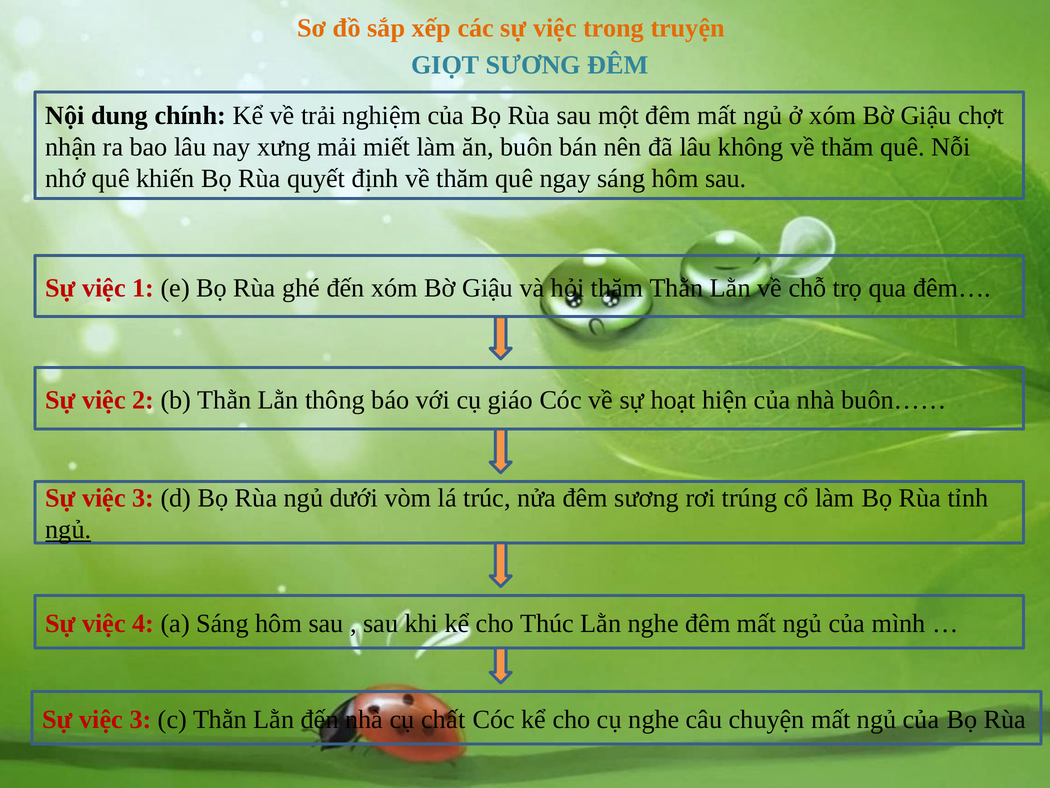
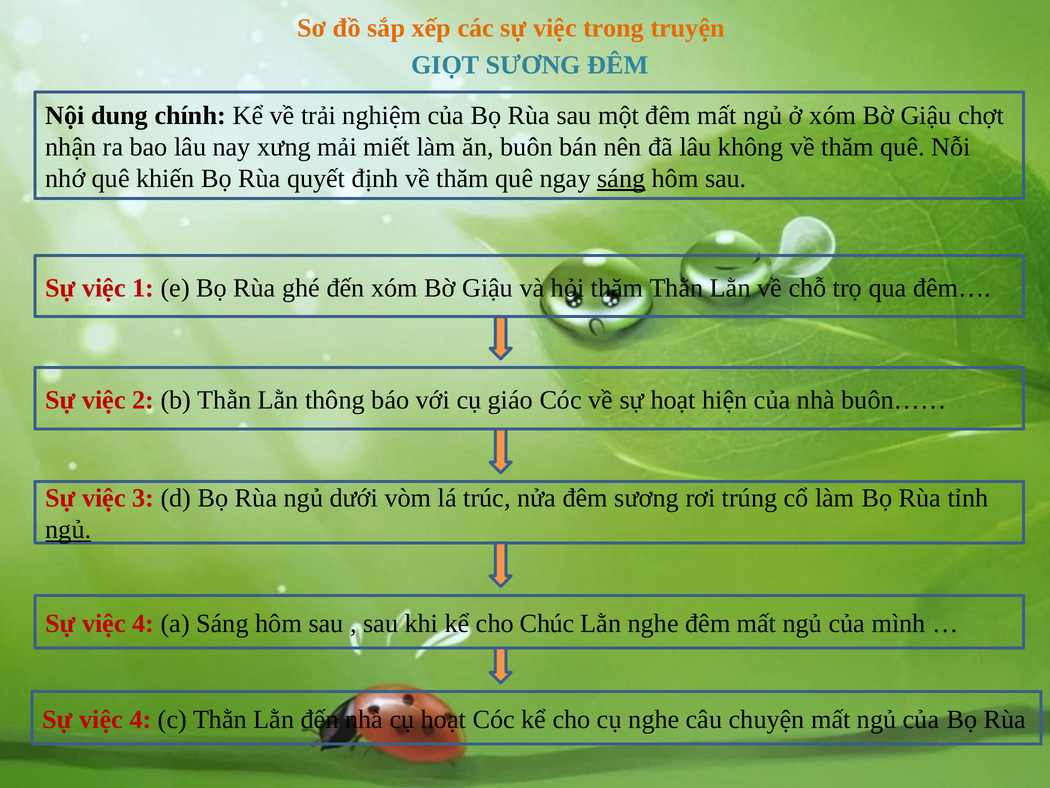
sáng underline: none -> present (621, 179)
Thúc: Thúc -> Chúc (547, 623)
3: 3 -> 4 (140, 719)
cụ chất: chất -> hoạt (443, 719)
